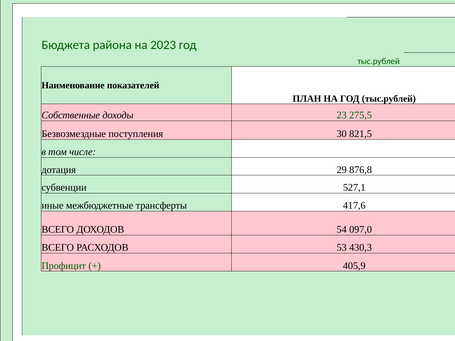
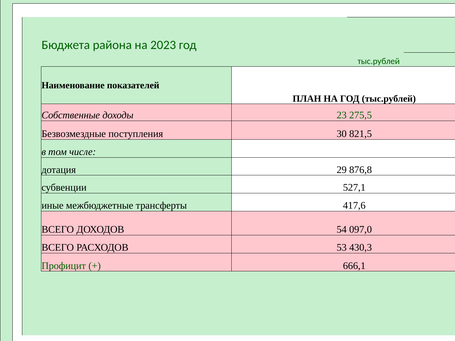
405,9: 405,9 -> 666,1 (354, 266)
